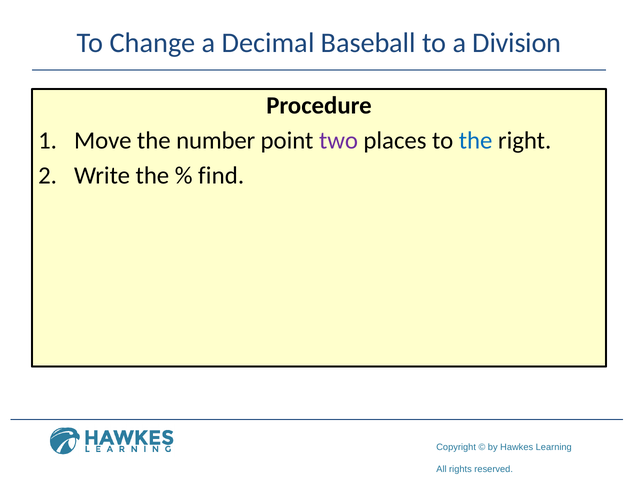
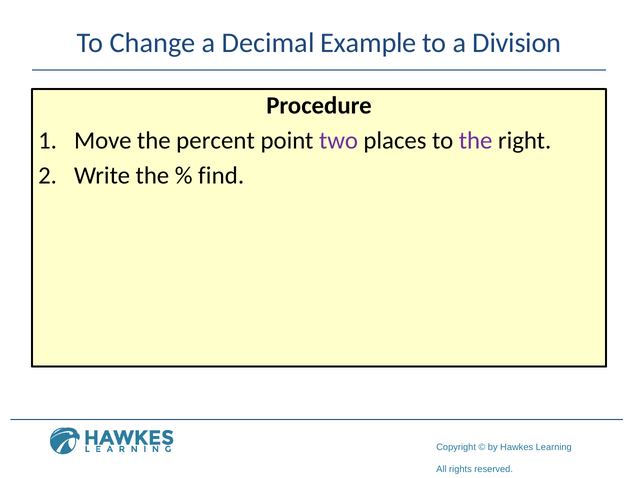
Baseball: Baseball -> Example (368, 43)
number: number -> percent (216, 141)
the colour: blue -> purple (476, 141)
